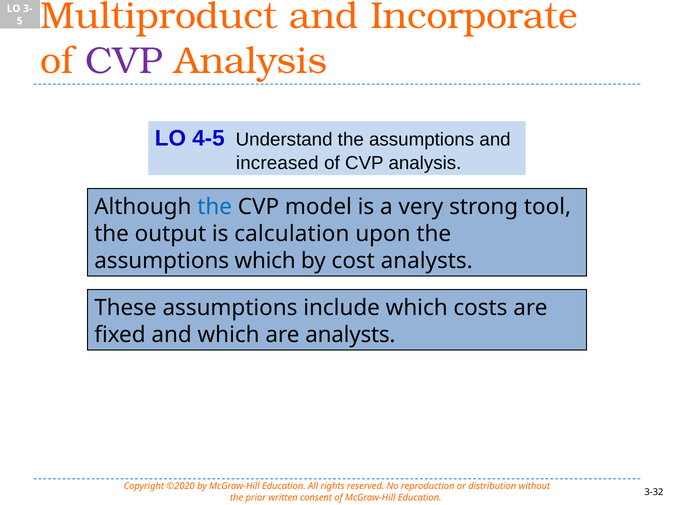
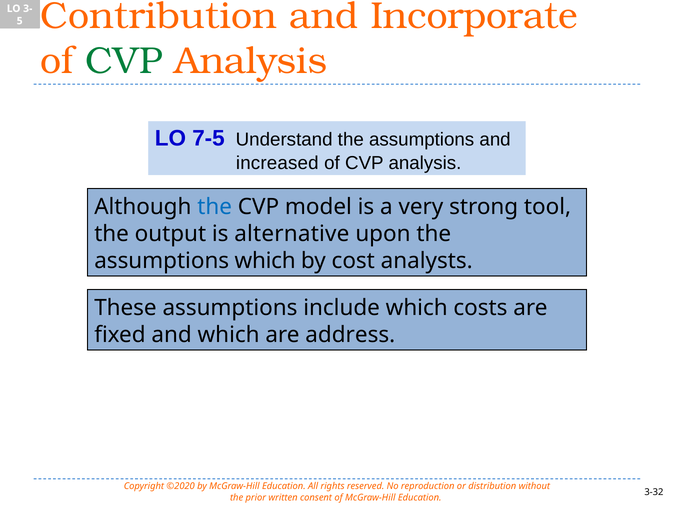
Multiproduct: Multiproduct -> Contribution (159, 16)
CVP colour: purple -> green (124, 61)
4-5: 4-5 -> 7-5 (208, 139)
calculation: calculation -> alternative (292, 234)
are analysts: analysts -> address (350, 335)
